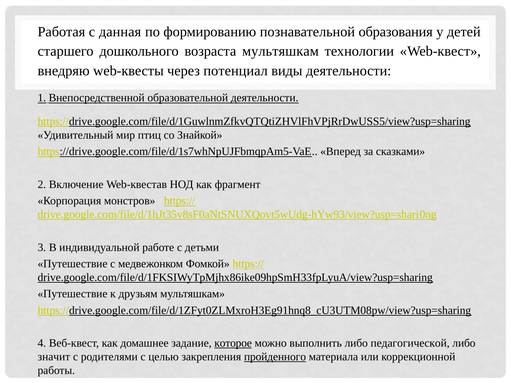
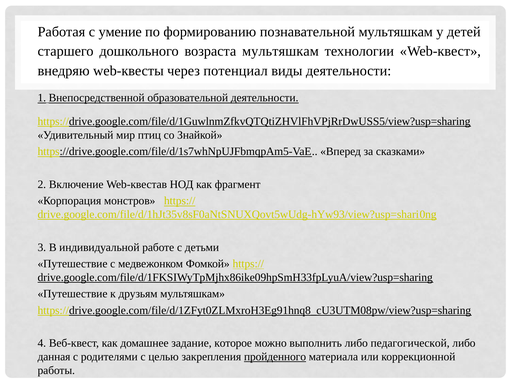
данная: данная -> умение (120, 32)
познавательной образования: образования -> мультяшкам (396, 32)
которое underline: present -> none (233, 343)
значит: значит -> данная (54, 357)
